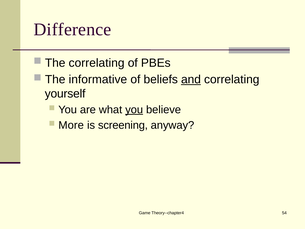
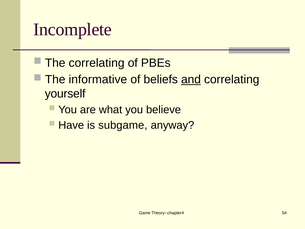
Difference: Difference -> Incomplete (73, 30)
you underline: present -> none (134, 110)
More: More -> Have (71, 125)
screening: screening -> subgame (123, 125)
